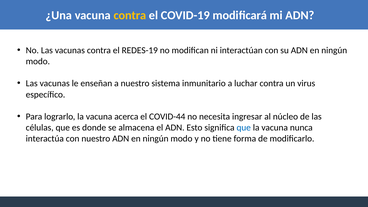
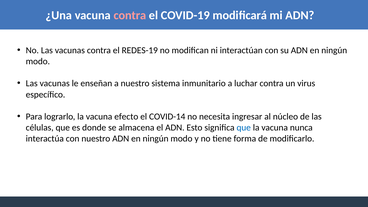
contra colour: yellow -> pink (130, 15)
acerca: acerca -> efecto (126, 117)
COVID-44: COVID-44 -> COVID-14 (167, 117)
